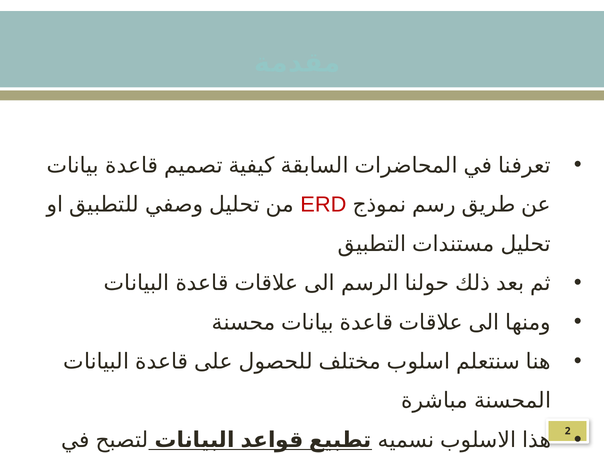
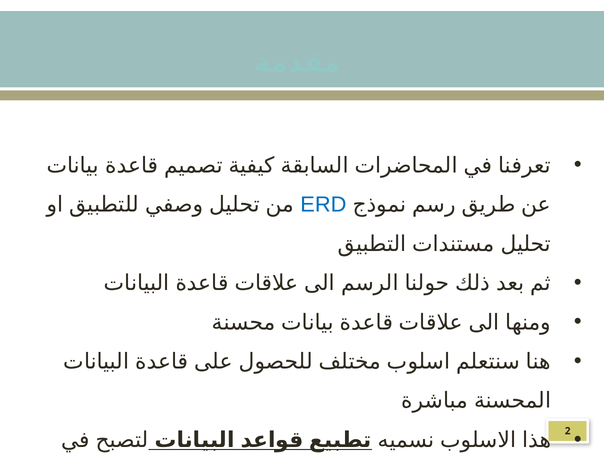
ERD colour: red -> blue (323, 205)
